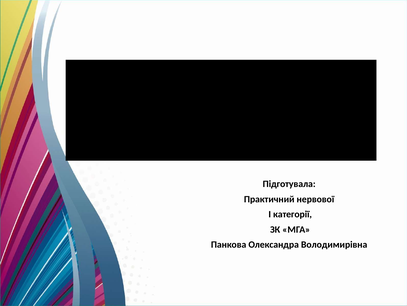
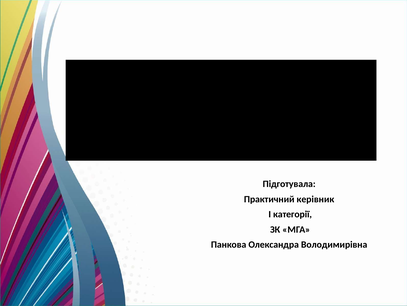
нервової: нервової -> керівник (315, 199)
